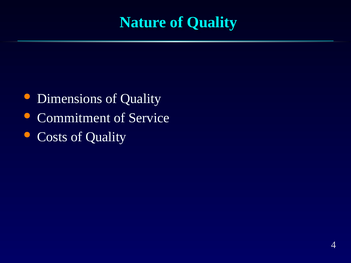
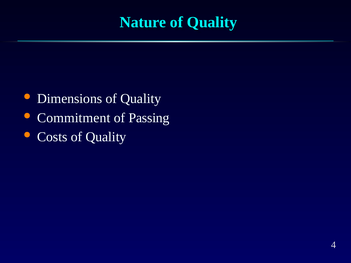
Service: Service -> Passing (149, 118)
